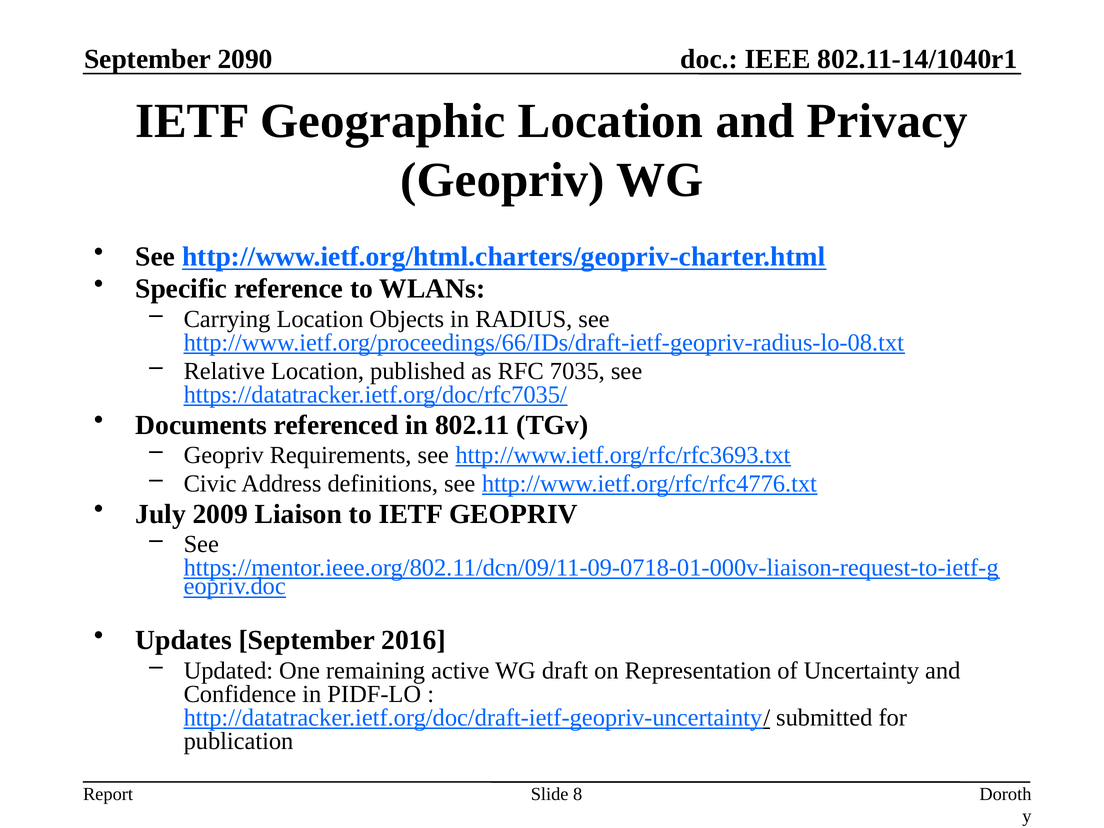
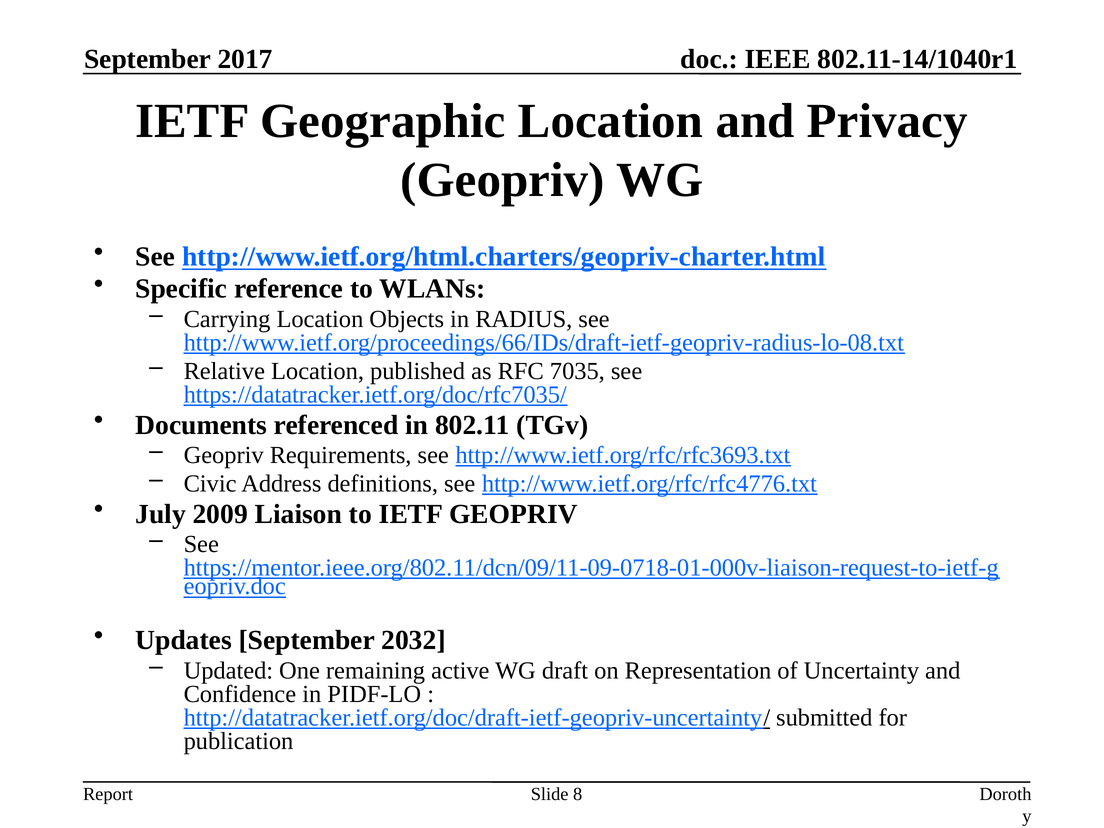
2090: 2090 -> 2017 (245, 59)
2016: 2016 -> 2032 (414, 640)
